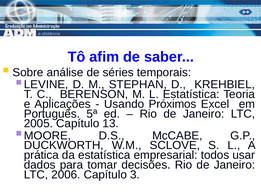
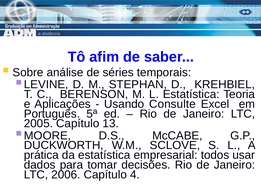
Próximos: Próximos -> Consulte (172, 104)
3: 3 -> 4 (135, 174)
